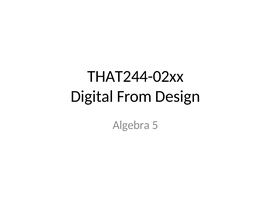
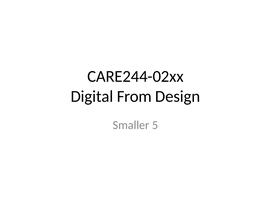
THAT244-02xx: THAT244-02xx -> CARE244-02xx (135, 76)
Algebra: Algebra -> Smaller (131, 125)
